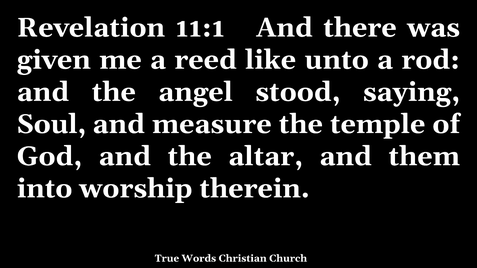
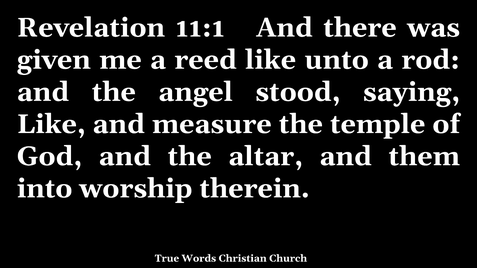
Soul: Soul -> Like (51, 124)
